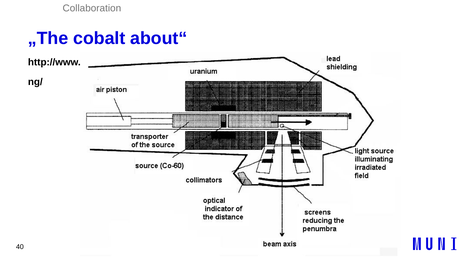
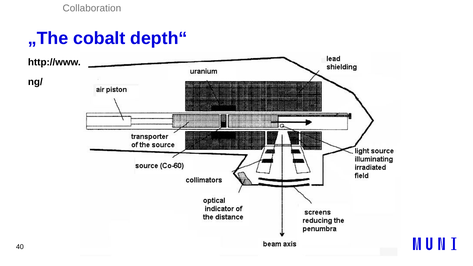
about“: about“ -> depth“ (159, 38)
